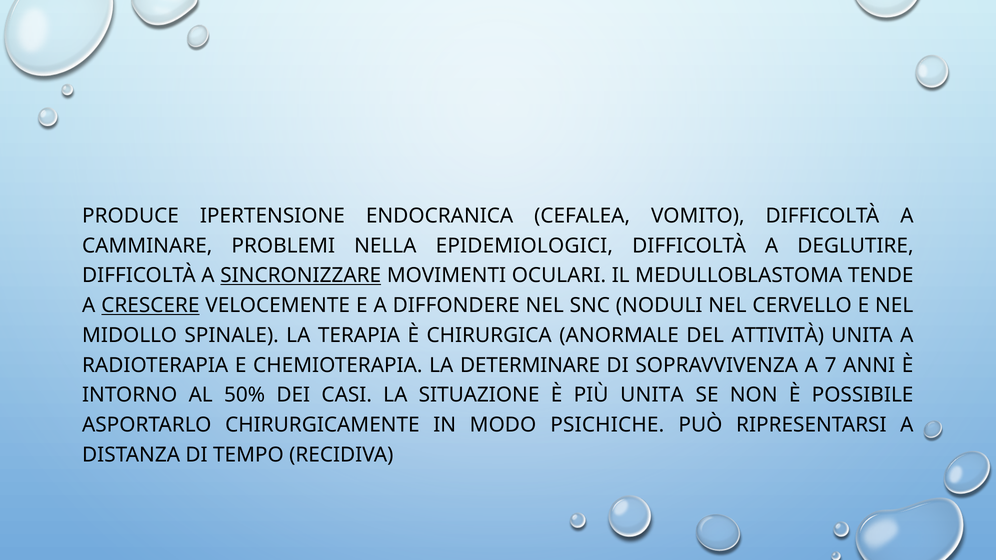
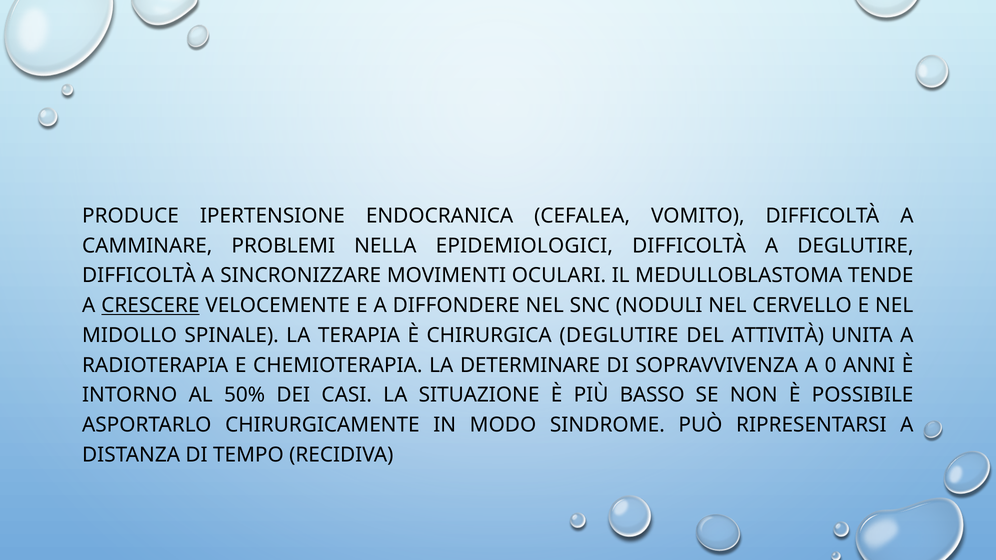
SINCRONIZZARE underline: present -> none (301, 276)
CHIRURGICA ANORMALE: ANORMALE -> DEGLUTIRE (619, 336)
7: 7 -> 0 (831, 365)
PIÙ UNITA: UNITA -> BASSO (652, 395)
PSICHICHE: PSICHICHE -> SINDROME (607, 425)
